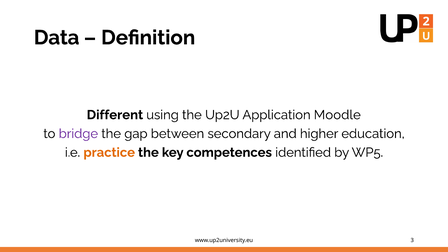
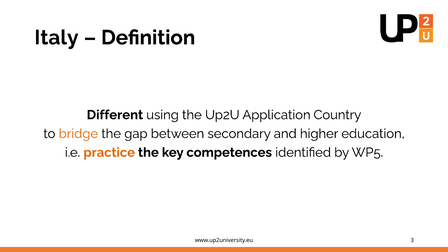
Data: Data -> Italy (56, 38)
Moodle: Moodle -> Country (337, 115)
bridge colour: purple -> orange (78, 134)
